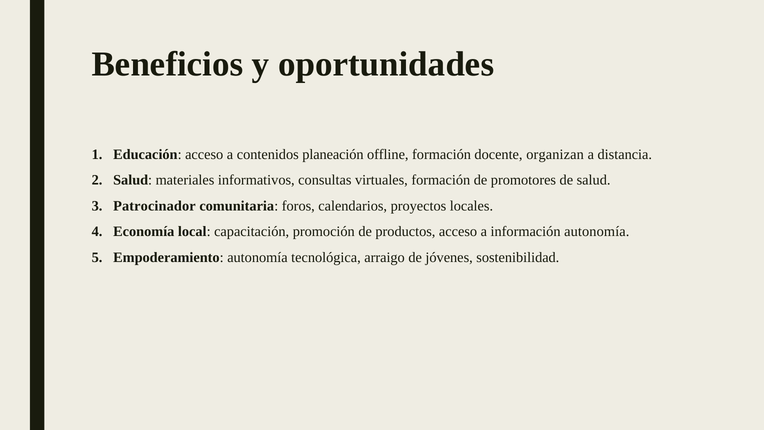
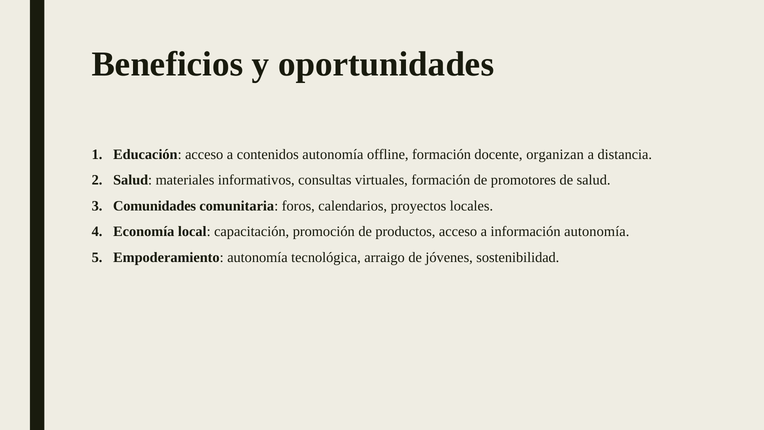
contenidos planeación: planeación -> autonomía (333, 154)
Patrocinador: Patrocinador -> Comunidades (155, 206)
